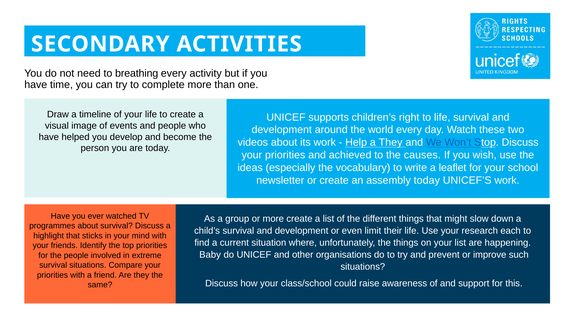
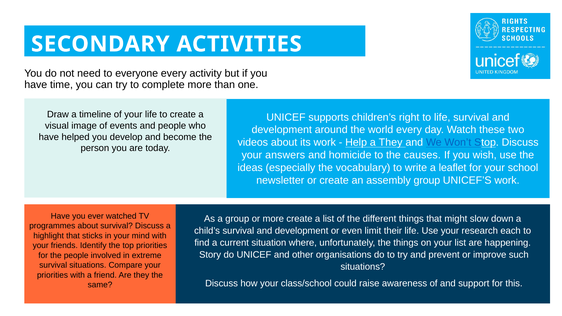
breathing: breathing -> everyone (137, 73)
priorities: priorities -> answers (285, 155)
achieved: achieved -> homicide (350, 155)
assembly today: today -> group (427, 180)
Baby: Baby -> Story (210, 255)
